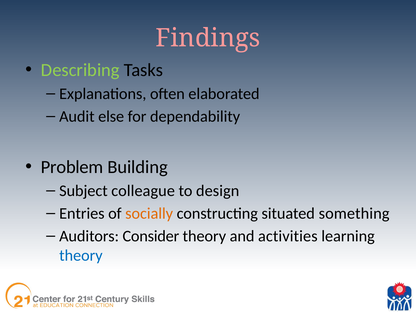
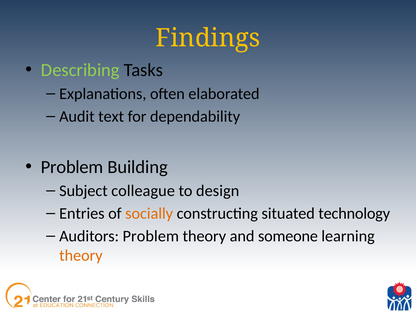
Findings colour: pink -> yellow (208, 38)
else: else -> text (111, 116)
something: something -> technology (354, 213)
Auditors Consider: Consider -> Problem (151, 236)
activities: activities -> someone (288, 236)
theory colour: blue -> orange (81, 255)
